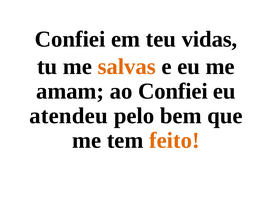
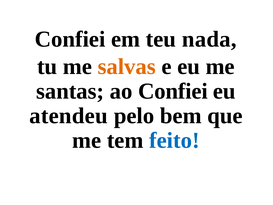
vidas: vidas -> nada (209, 39)
amam: amam -> santas (70, 91)
feito colour: orange -> blue (174, 140)
